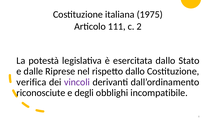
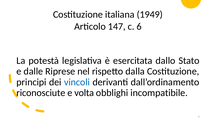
1975: 1975 -> 1949 (150, 14)
111: 111 -> 147 (117, 26)
c 2: 2 -> 6 (139, 26)
rispetto dallo: dallo -> dalla (135, 71)
verifica: verifica -> principi (31, 82)
vincoli colour: purple -> blue (77, 82)
degli: degli -> volta (84, 93)
